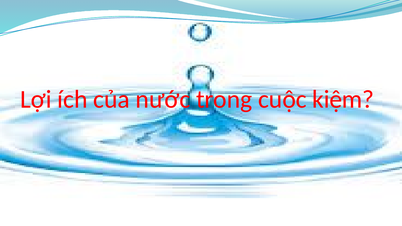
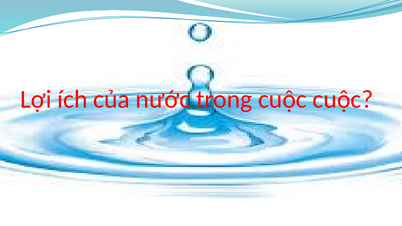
cuộc kiệm: kiệm -> cuộc (343, 99)
